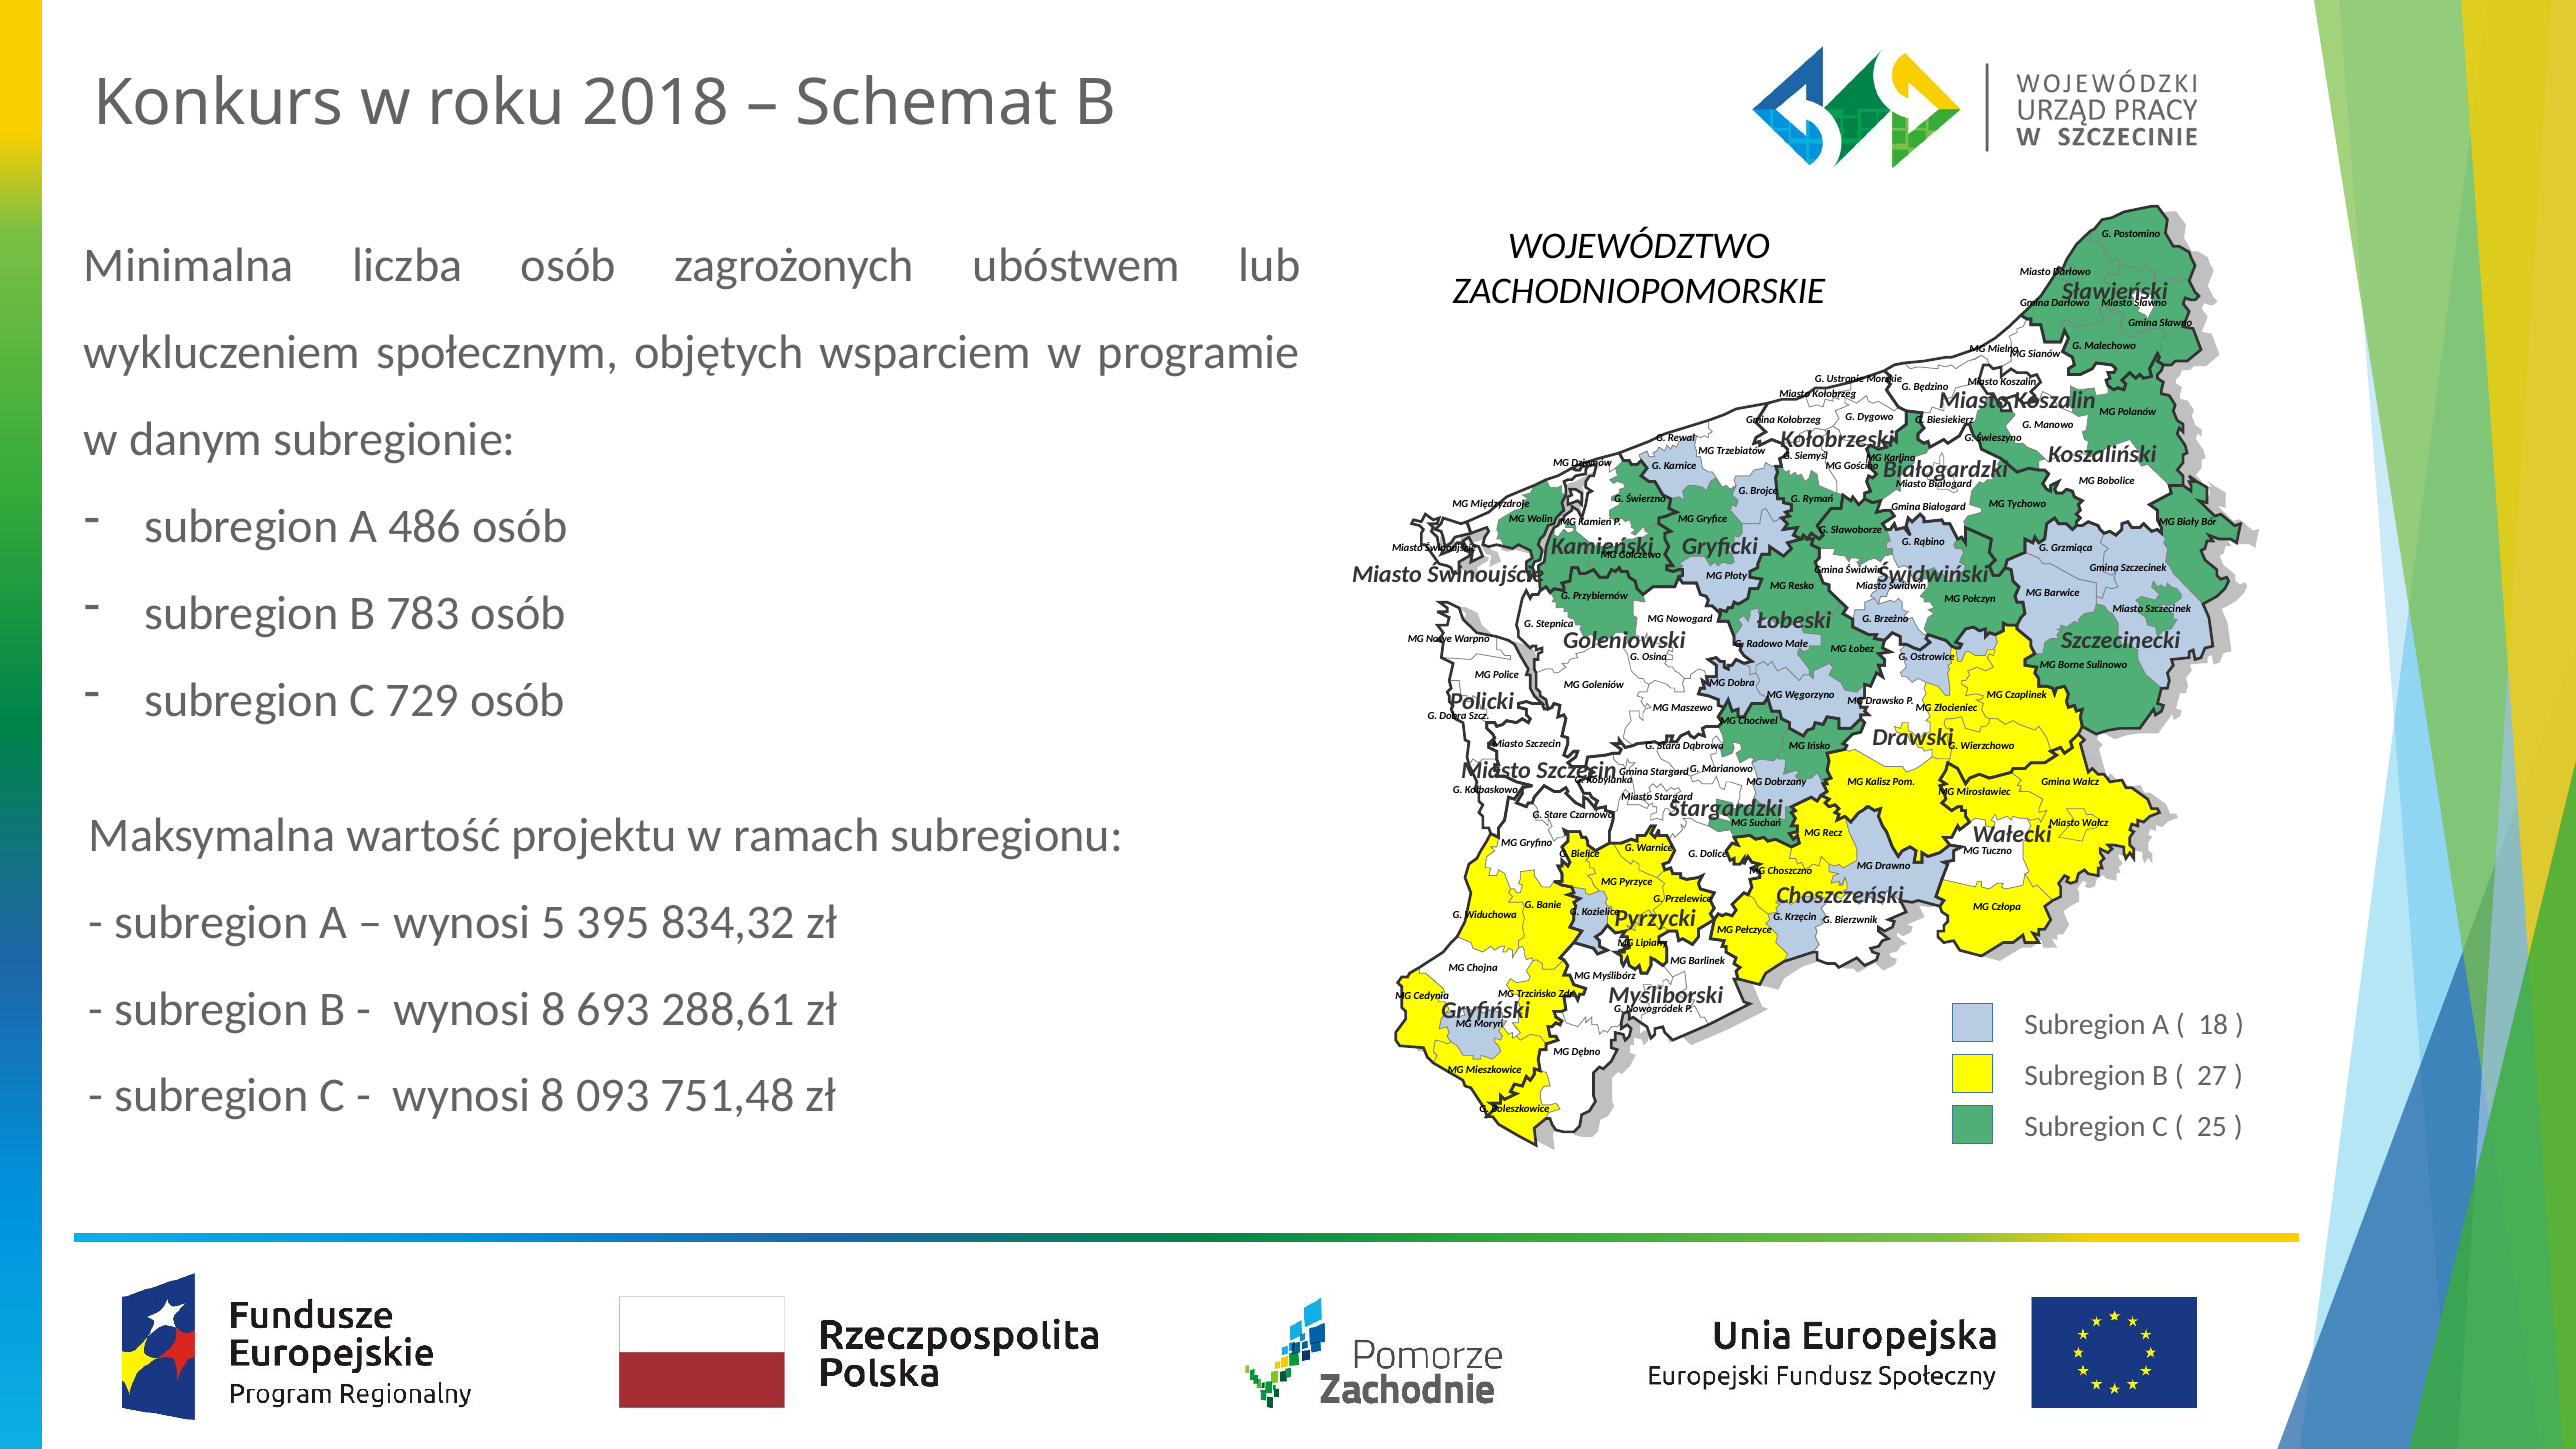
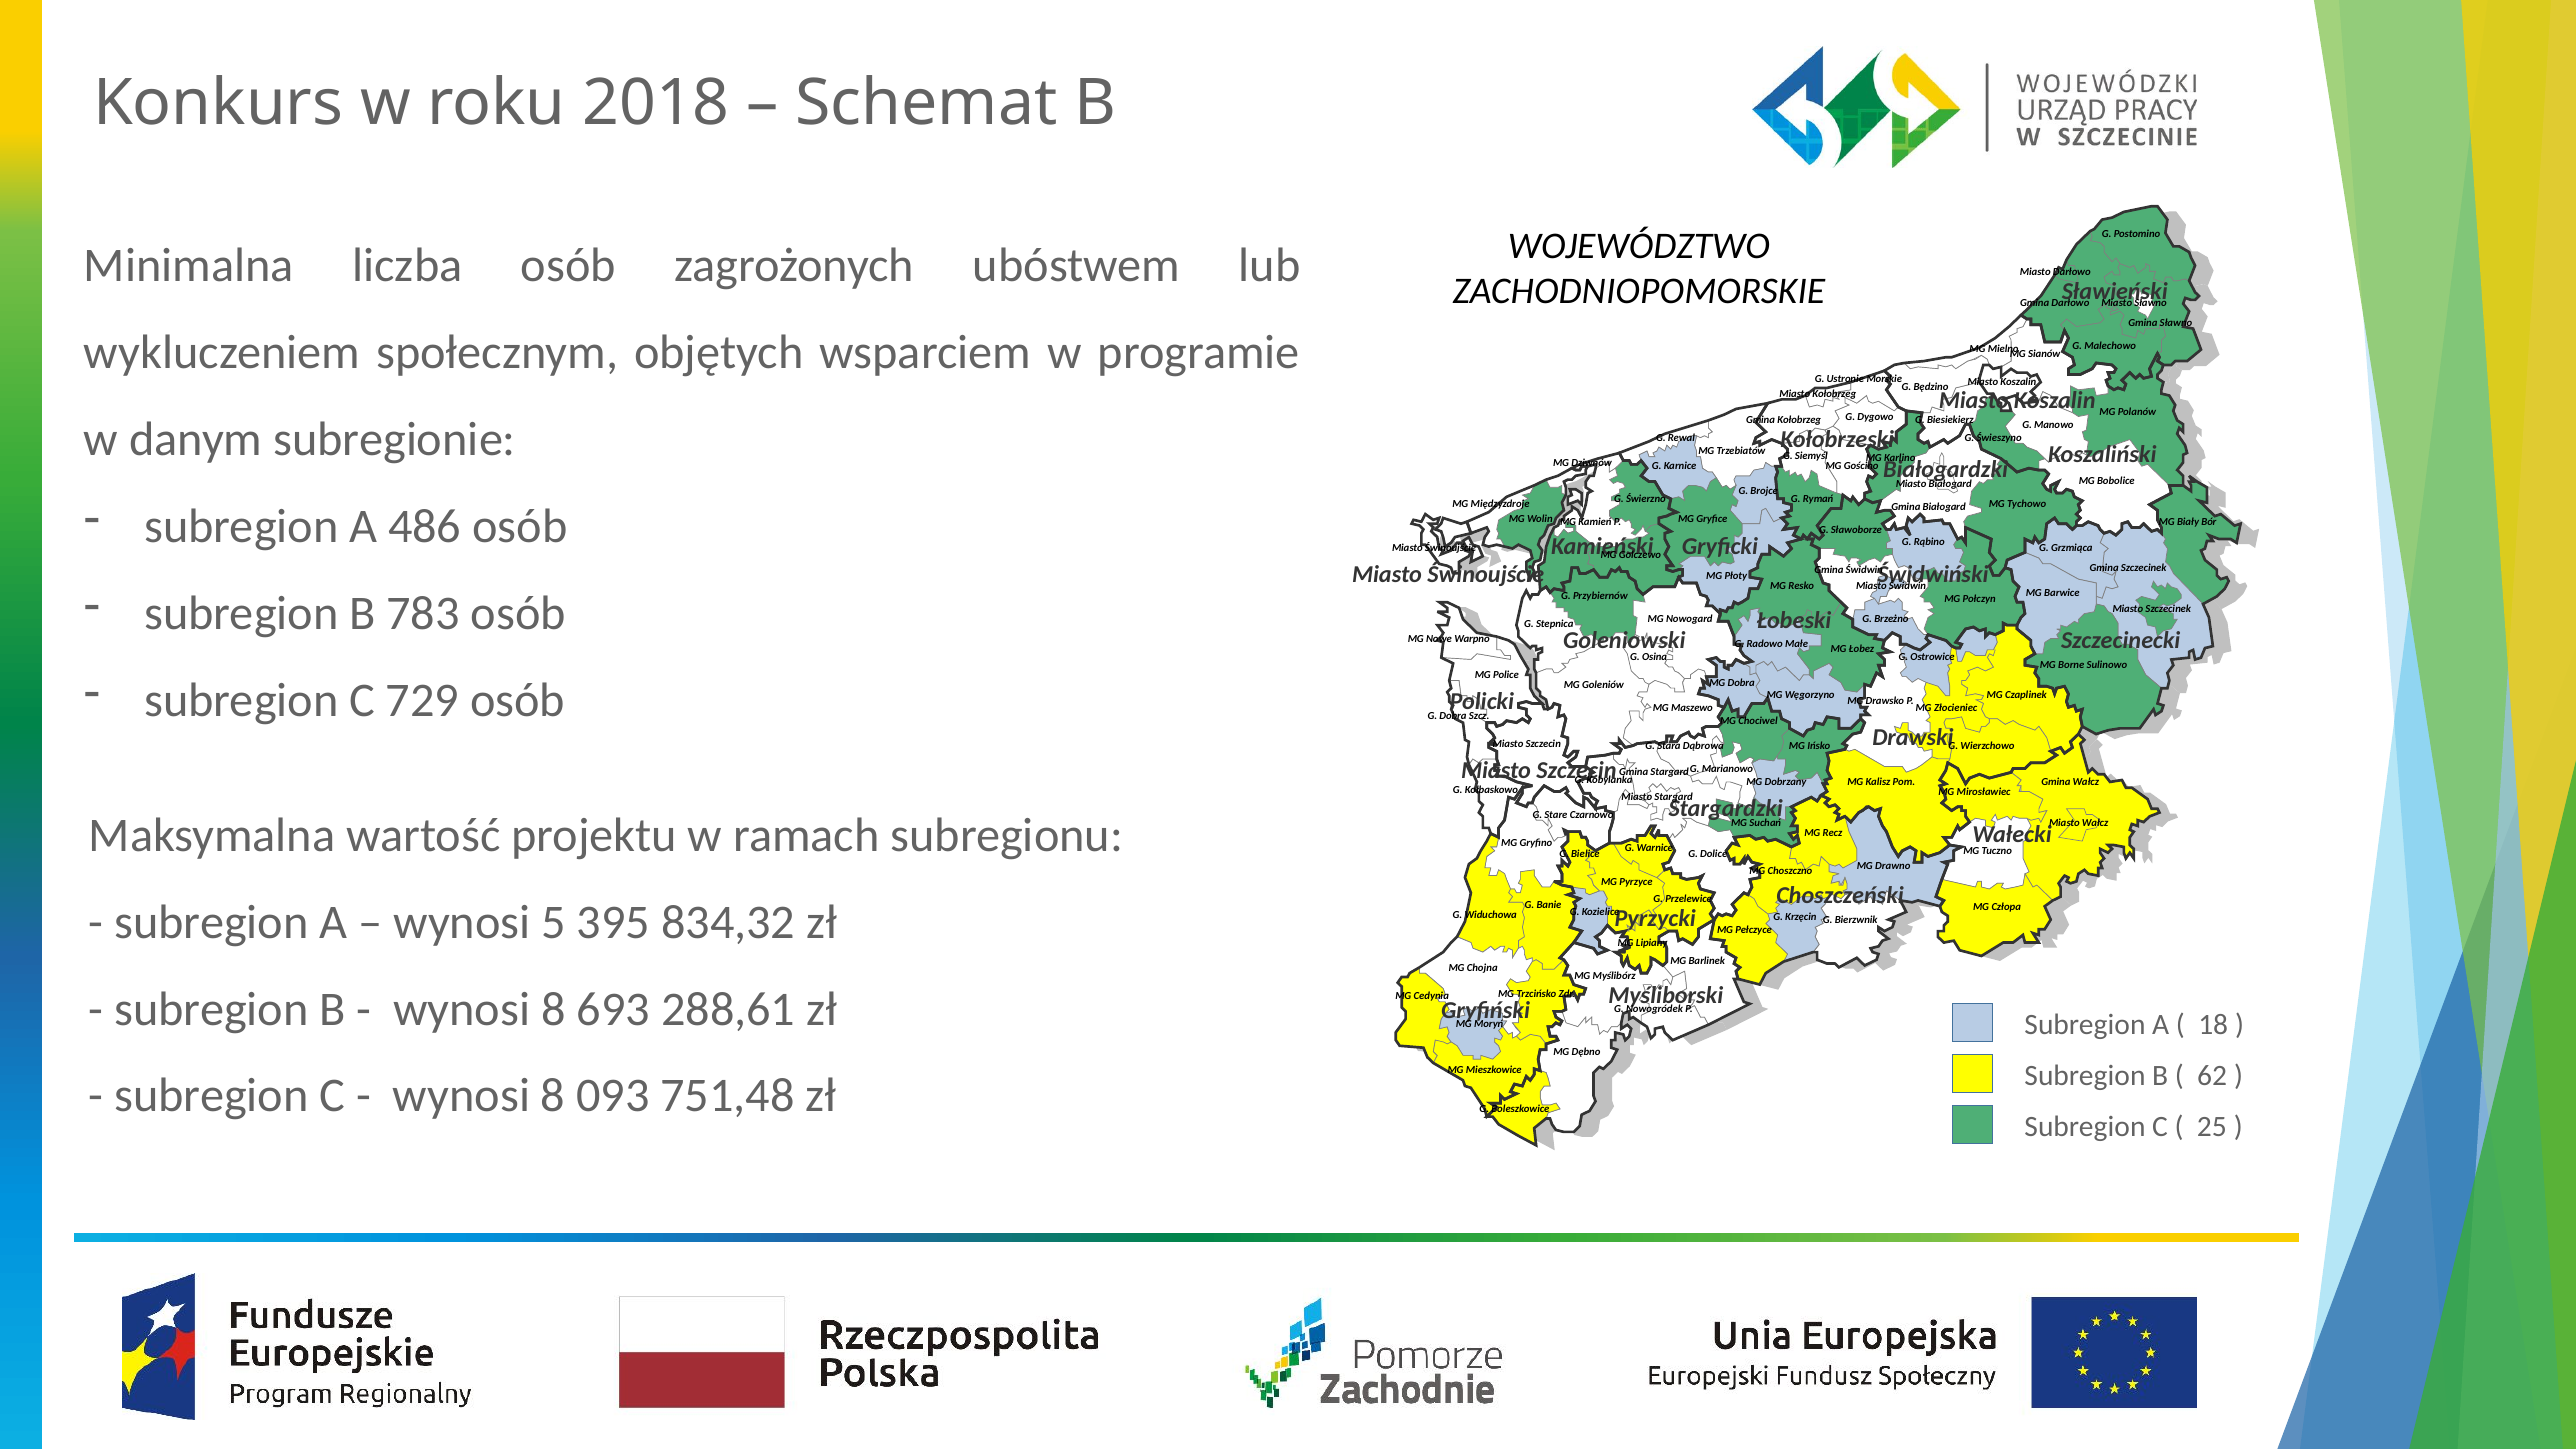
27: 27 -> 62 (2212, 1076)
